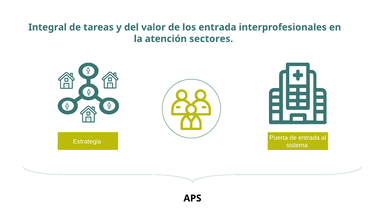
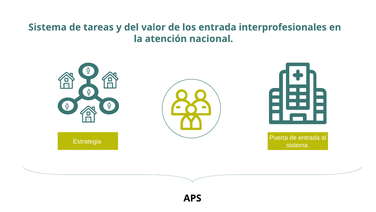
Integral: Integral -> Sistema (47, 27)
sectores: sectores -> nacional (211, 39)
